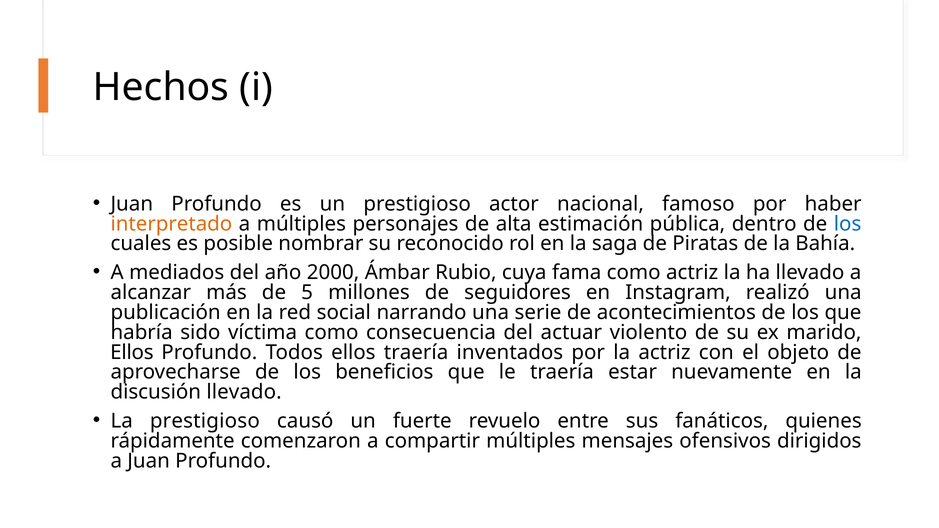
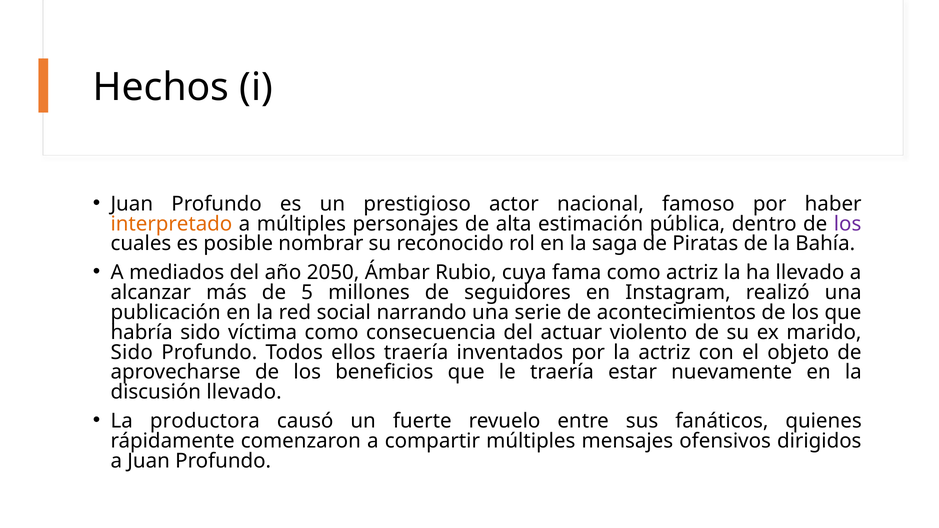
los colour: blue -> purple (848, 224)
2000: 2000 -> 2050 (333, 273)
Ellos: Ellos -> Sido (132, 352)
La prestigioso: prestigioso -> productora (205, 421)
